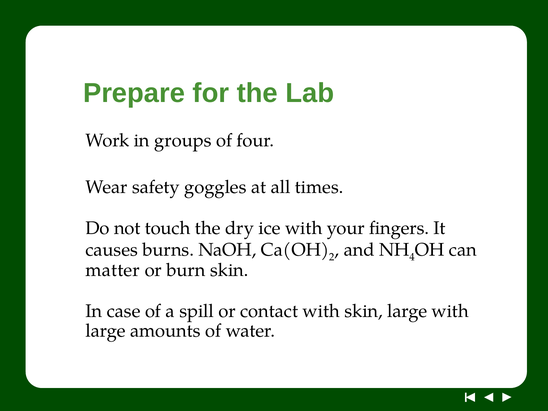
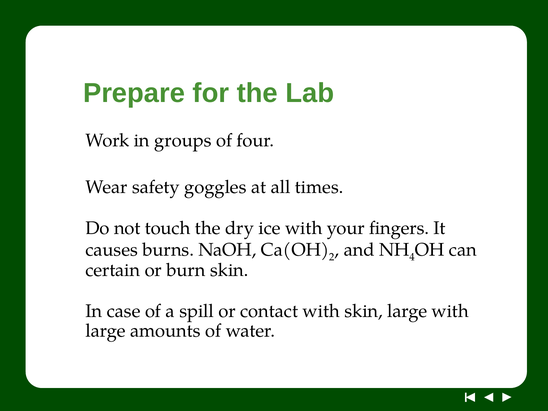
matter: matter -> certain (113, 270)
